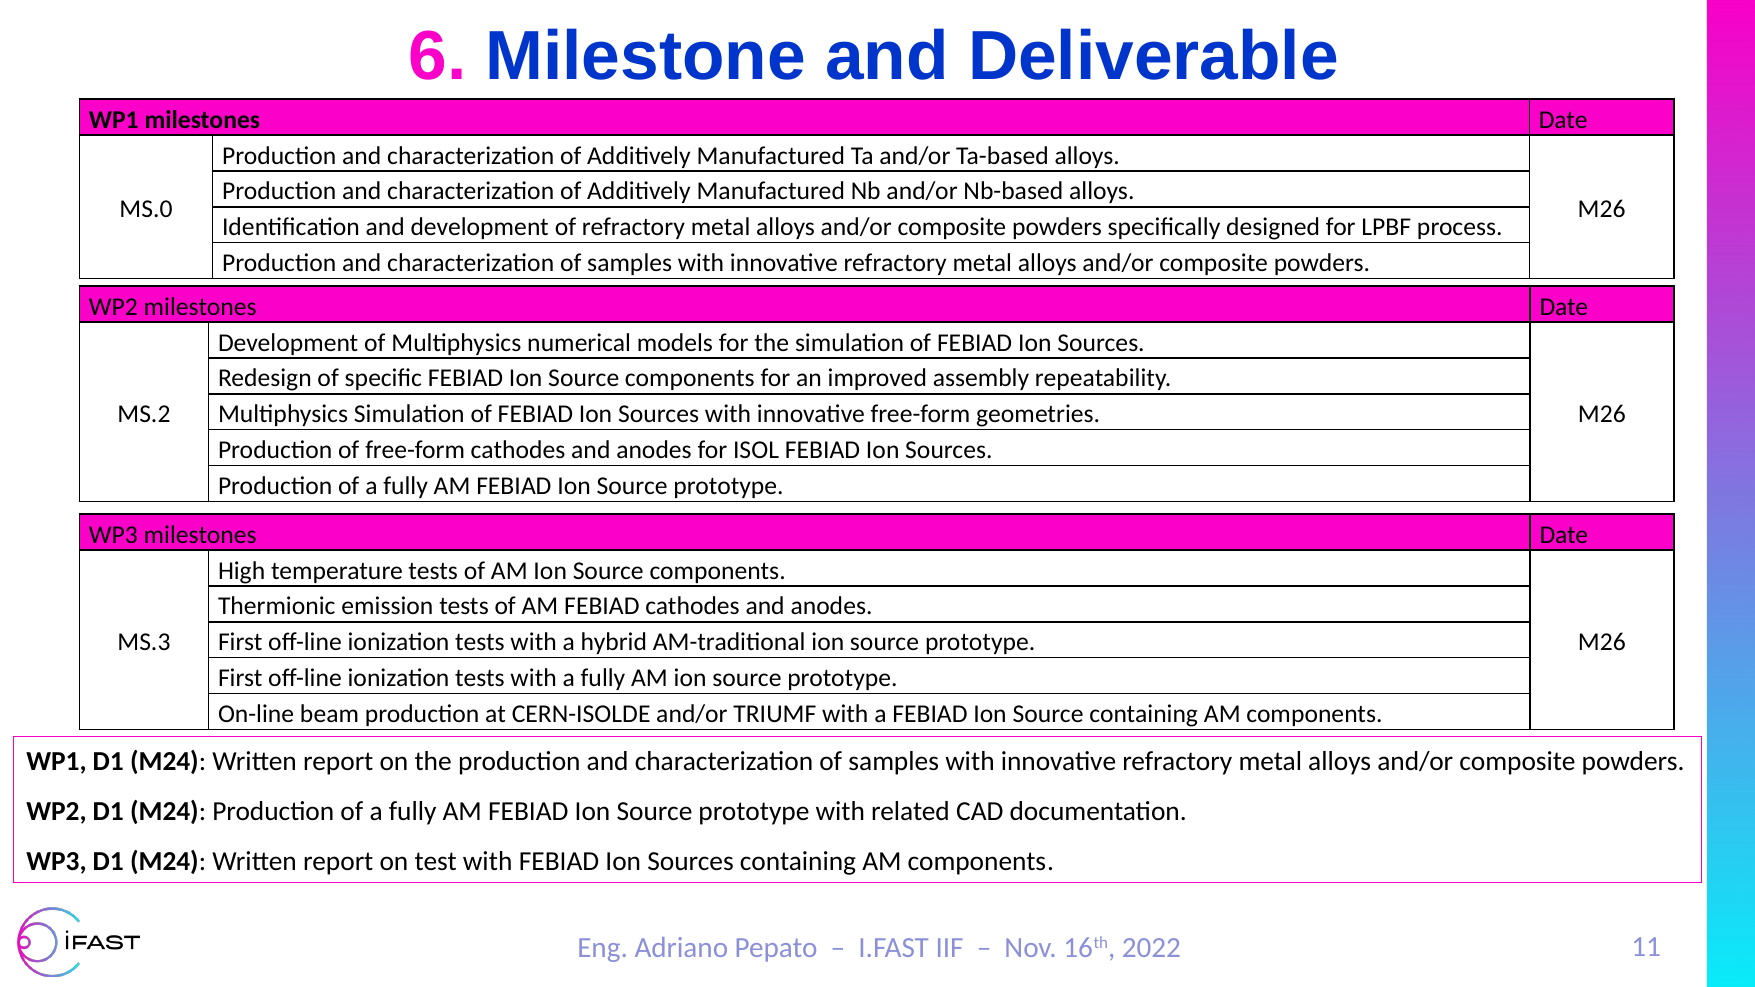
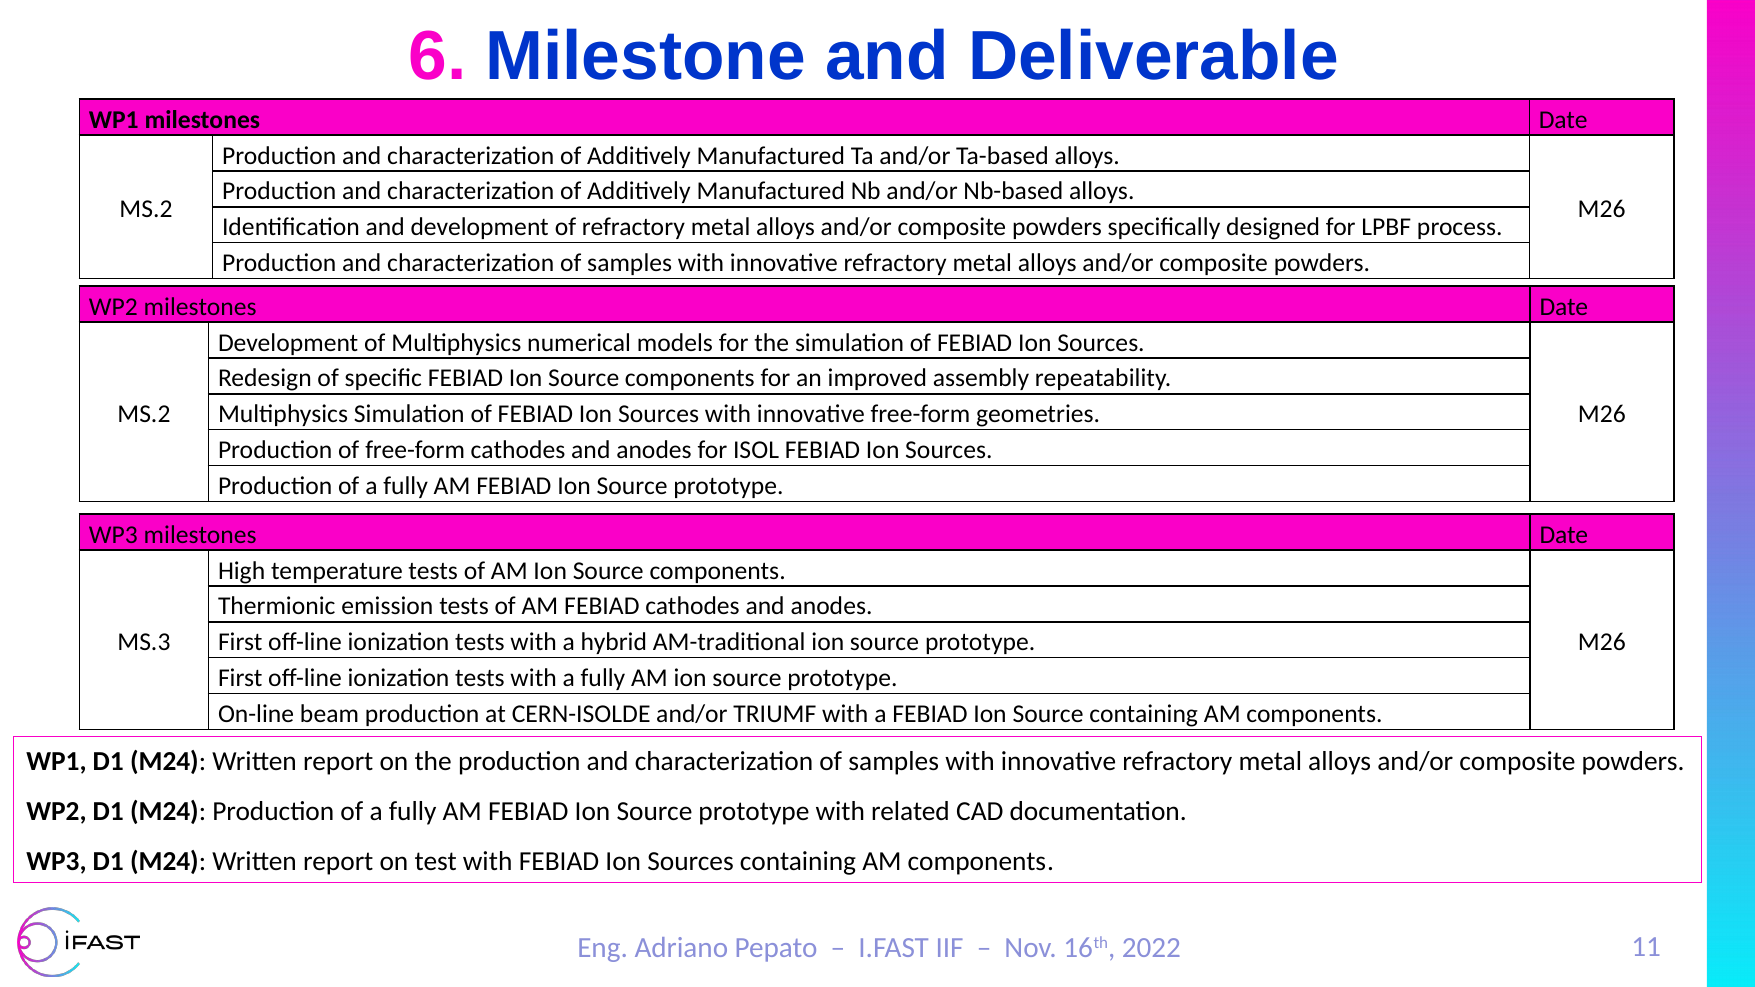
MS.0: MS.0 -> MS.2 (146, 209)
